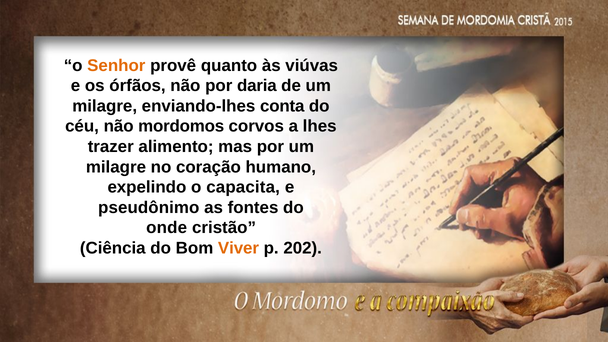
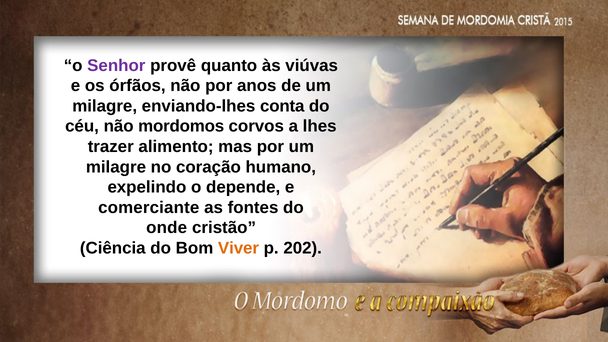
Senhor colour: orange -> purple (116, 66)
daria: daria -> anos (257, 86)
capacita: capacita -> depende (243, 187)
pseudônimo: pseudônimo -> comerciante (149, 208)
